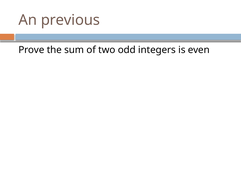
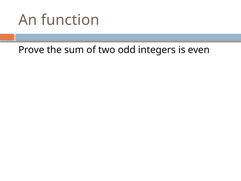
previous: previous -> function (70, 20)
